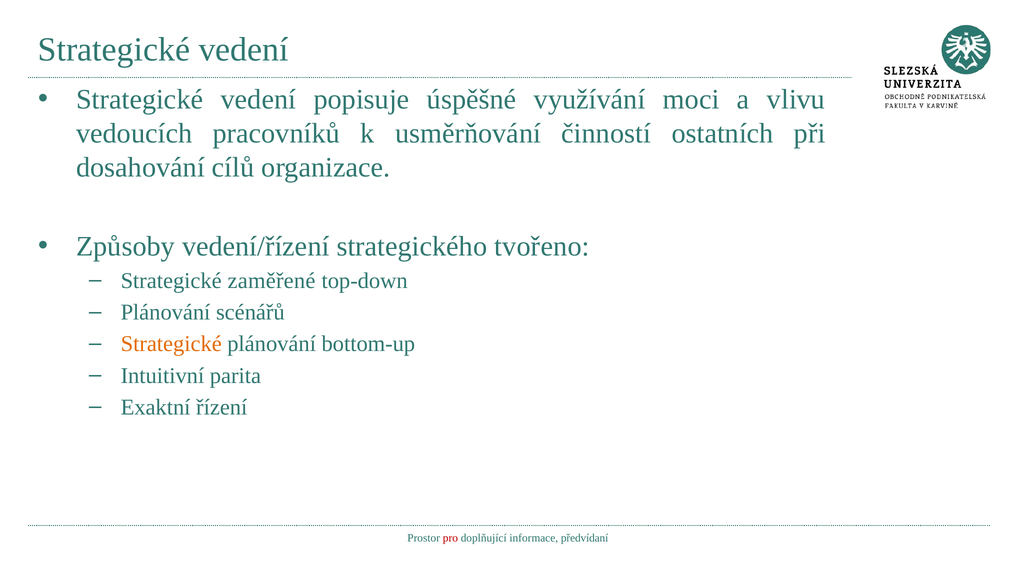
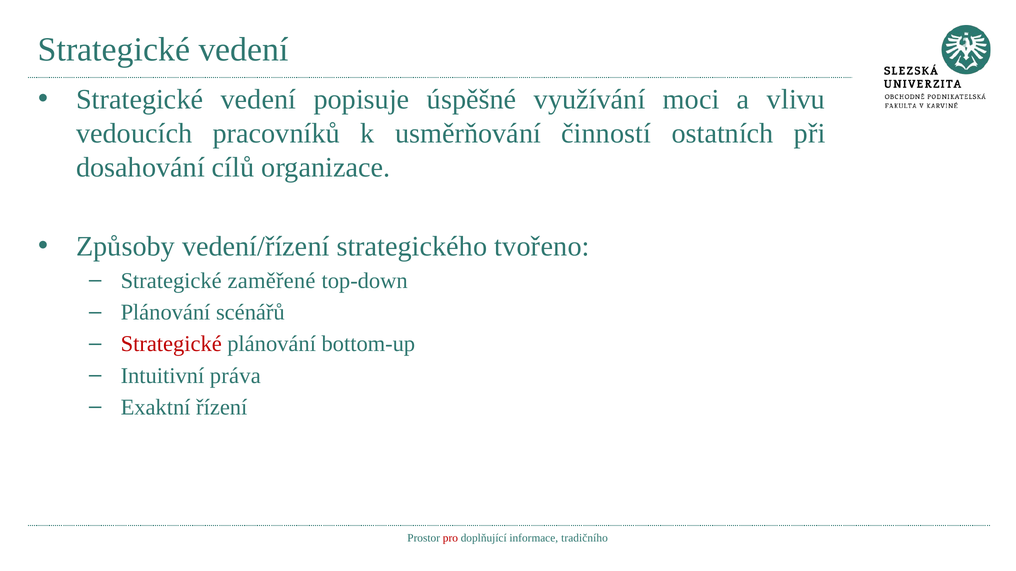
Strategické colour: orange -> red (171, 344)
parita: parita -> práva (235, 376)
předvídaní: předvídaní -> tradičního (584, 538)
